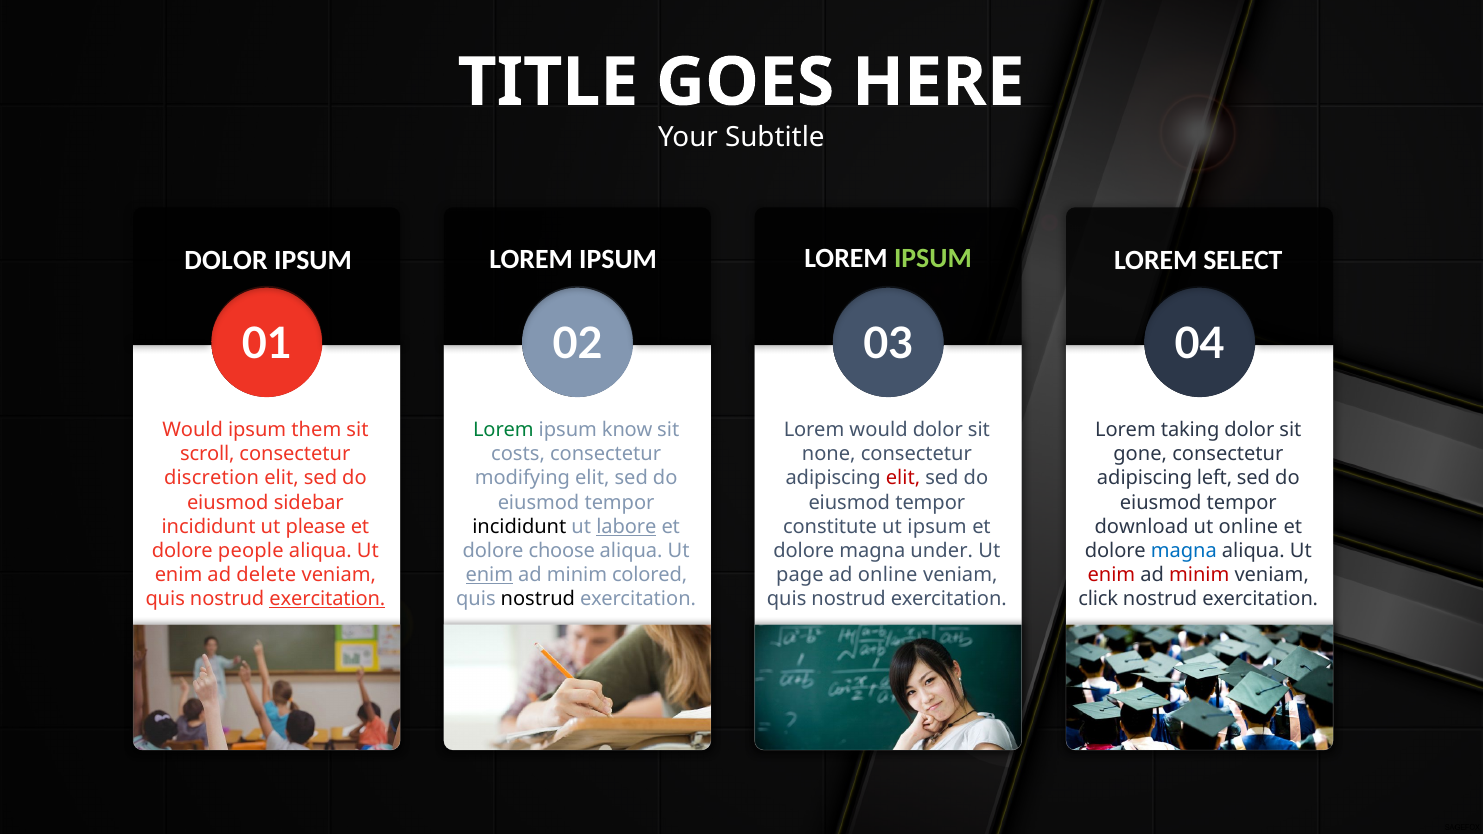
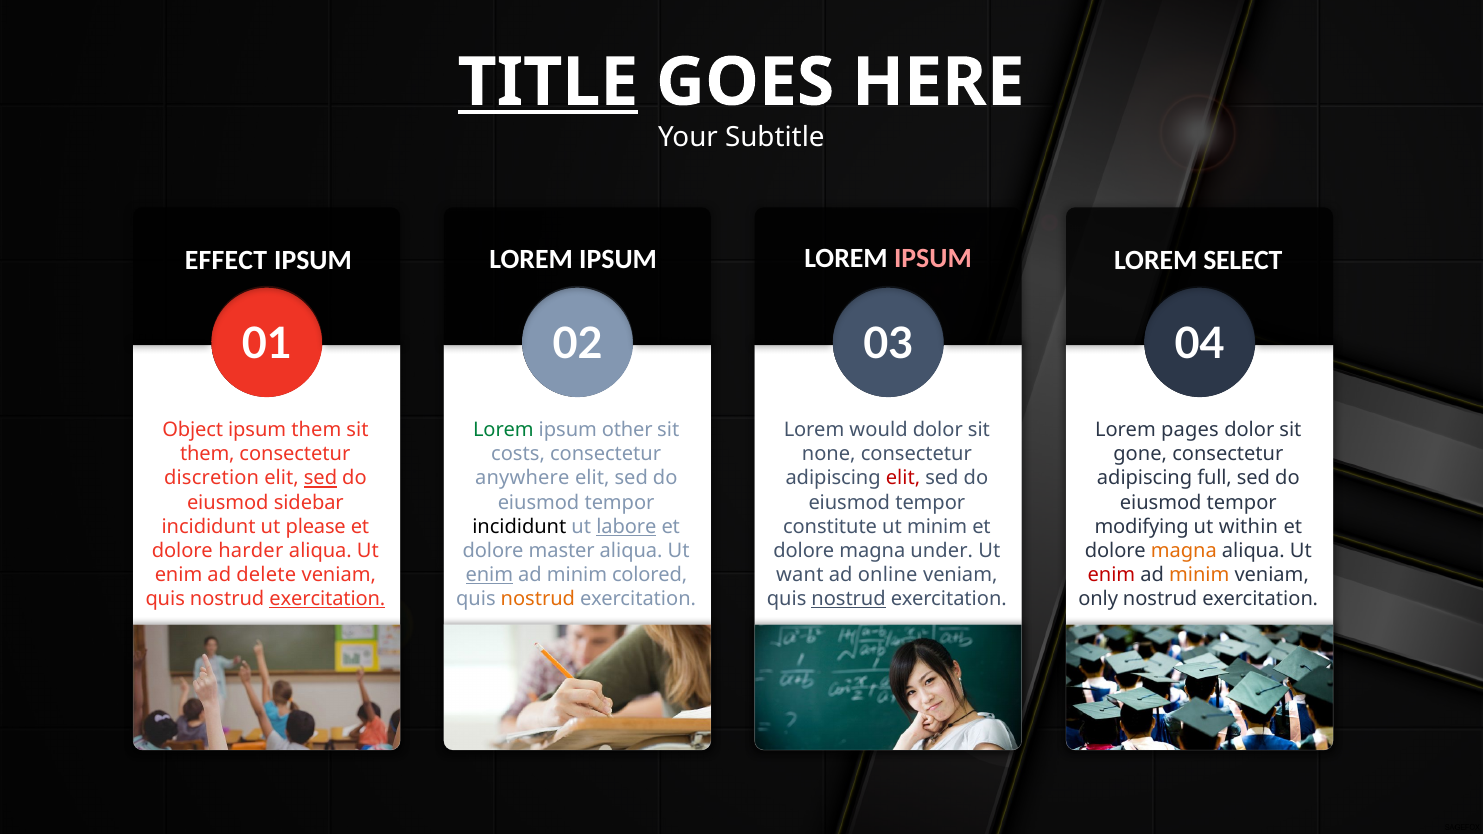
TITLE underline: none -> present (548, 82)
IPSUM colour: light green -> pink (933, 259)
DOLOR: DOLOR -> EFFECT (226, 261)
Would: Would -> Object (193, 430)
know: know -> other (627, 430)
taking: taking -> pages (1190, 430)
scroll: scroll -> them (207, 454)
sed underline: none -> present (321, 478)
modifying: modifying -> anywhere (522, 478)
left: left -> full (1215, 478)
ut ipsum: ipsum -> minim (937, 527)
download: download -> modifying (1142, 527)
ut online: online -> within (1248, 527)
people: people -> harder (251, 551)
choose: choose -> master (562, 551)
magna colour: blue -> orange (1184, 551)
page: page -> want (800, 575)
minim colour: red -> orange (1199, 575)
nostrud colour: black -> orange (538, 599)
nostrud underline: none -> present (849, 599)
click: click -> only (1098, 599)
